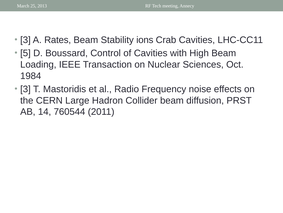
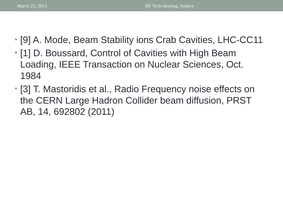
3: 3 -> 9 (25, 40)
Rates: Rates -> Mode (58, 40)
5: 5 -> 1 (25, 53)
760544: 760544 -> 692802 (69, 111)
